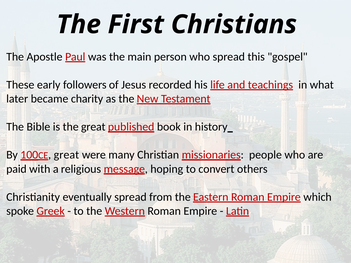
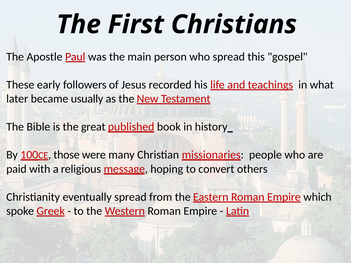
charity: charity -> usually (87, 99)
great: great -> those (67, 155)
